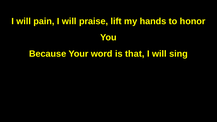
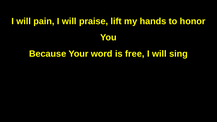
that: that -> free (135, 54)
